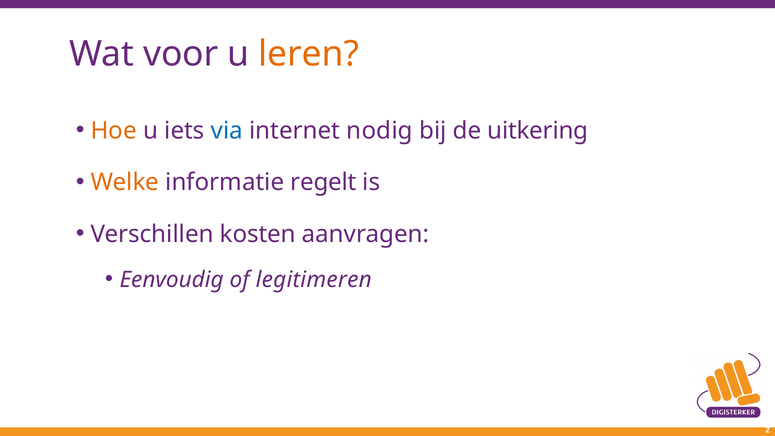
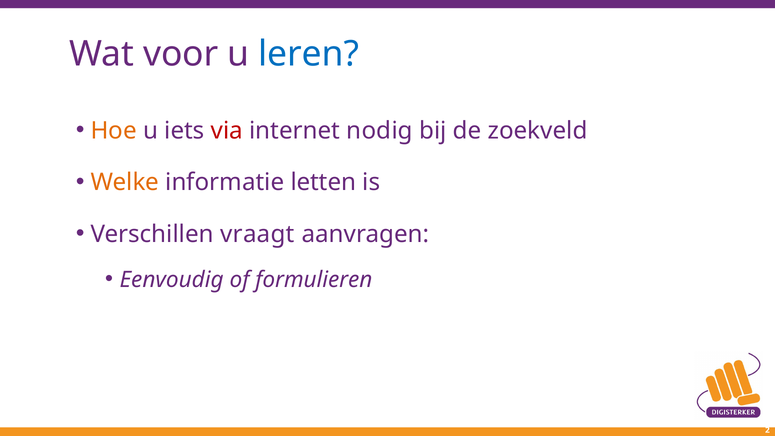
leren colour: orange -> blue (309, 54)
via colour: blue -> red (227, 131)
uitkering: uitkering -> zoekveld (538, 131)
regelt: regelt -> letten (323, 182)
kosten: kosten -> vraagt (258, 234)
legitimeren: legitimeren -> formulieren (314, 280)
